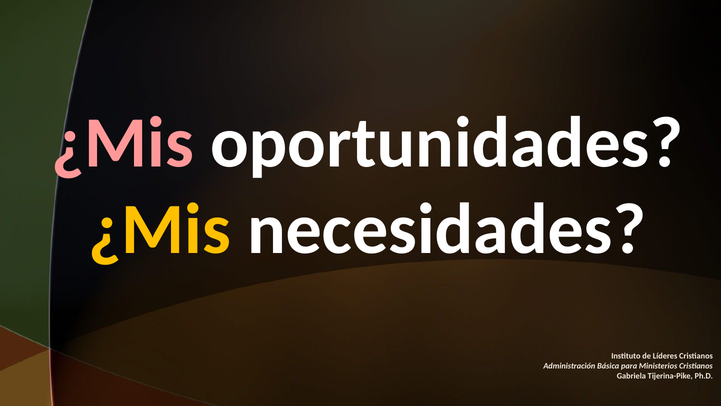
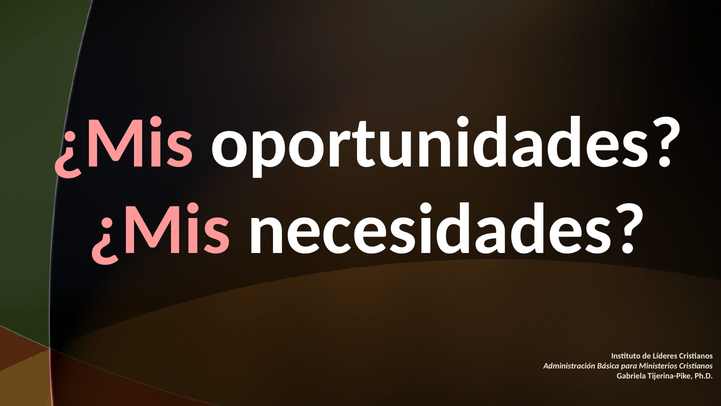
¿Mis colour: yellow -> pink (159, 229)
